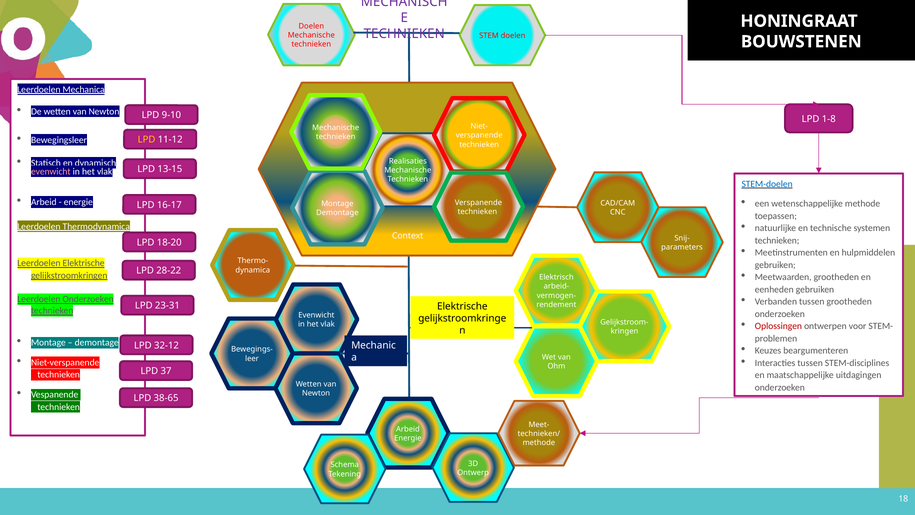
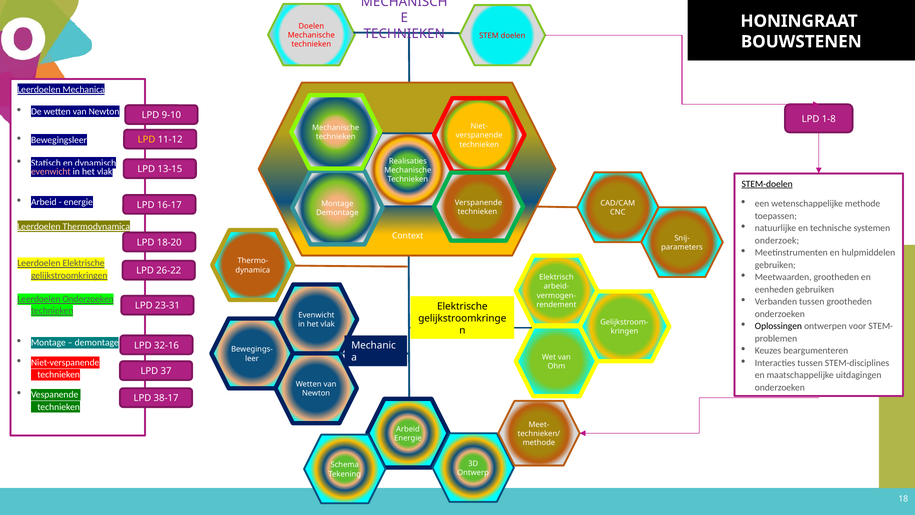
STEM-doelen colour: blue -> black (767, 184)
technieken: technieken -> onderzoek (777, 240)
28-22: 28-22 -> 26-22 (169, 271)
Oplossingen colour: red -> black (778, 326)
32-12: 32-12 -> 32-16 (166, 345)
38-65: 38-65 -> 38-17 (166, 398)
